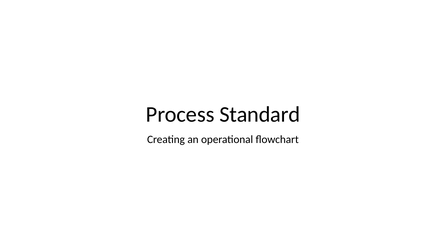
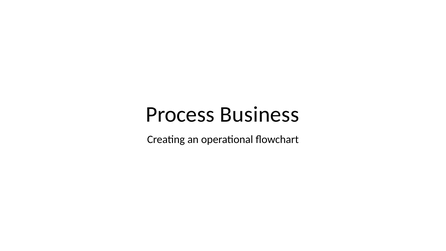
Standard: Standard -> Business (260, 115)
